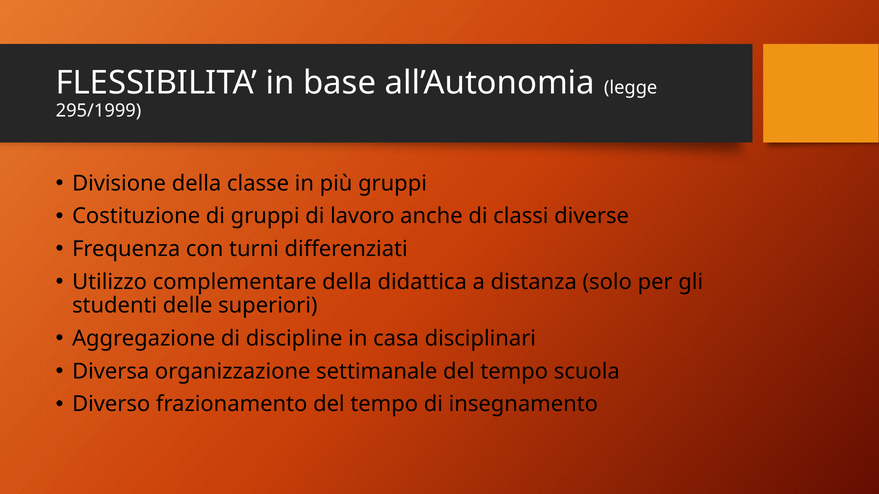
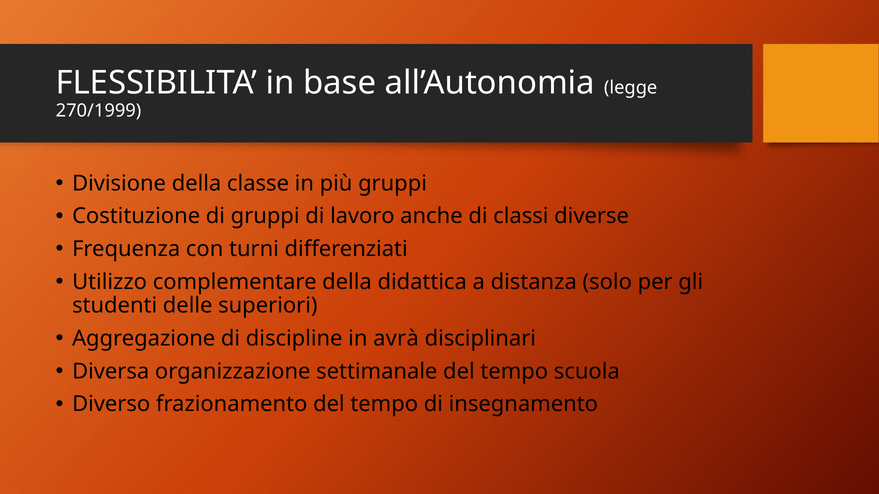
295/1999: 295/1999 -> 270/1999 (98, 111)
casa: casa -> avrà (396, 339)
